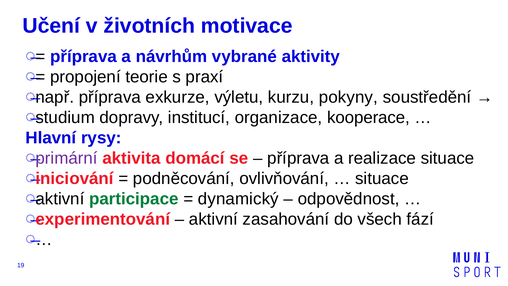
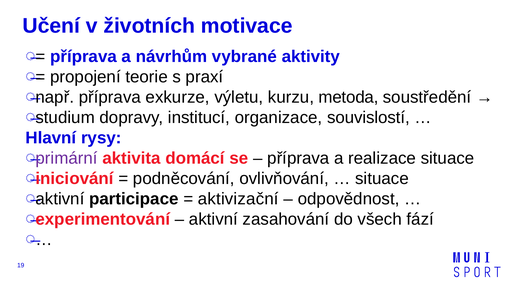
pokyny: pokyny -> metoda (349, 97)
kooperace: kooperace -> souvislostí (368, 117)
participace colour: green -> black (134, 199)
dynamický: dynamický -> aktivizační (238, 199)
